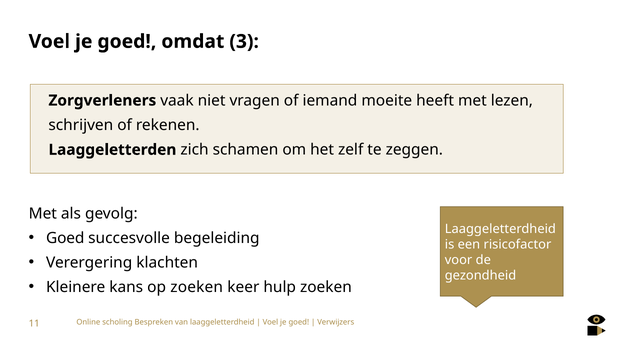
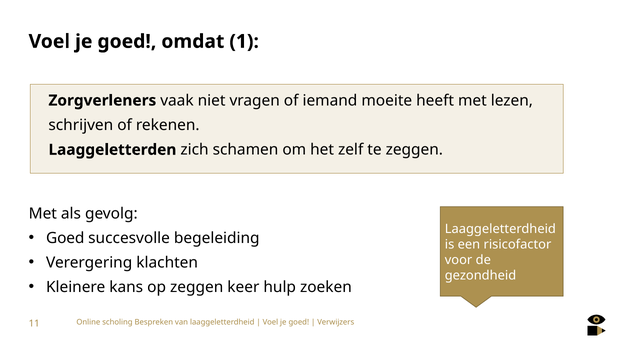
3: 3 -> 1 (244, 42)
op zoeken: zoeken -> zeggen (197, 288)
